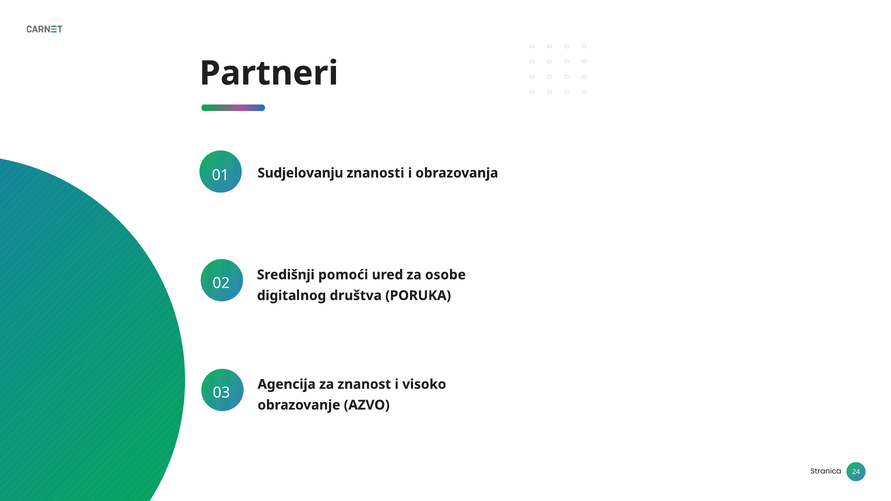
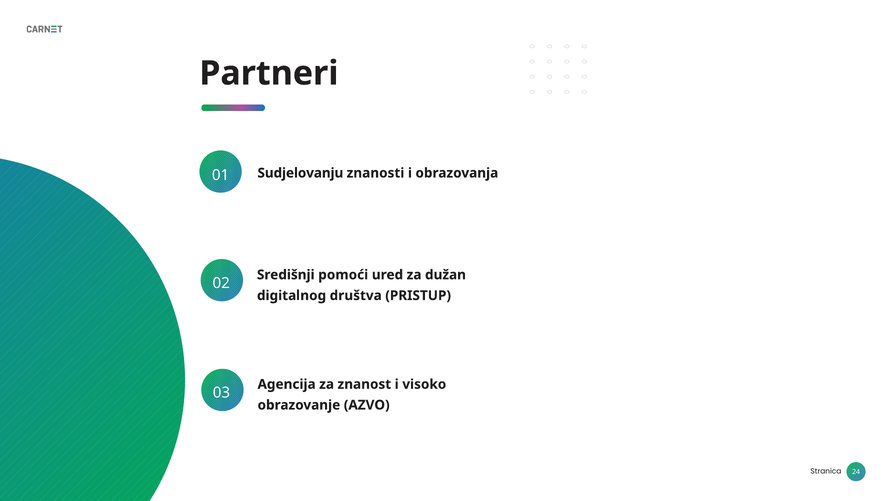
osobe: osobe -> dužan (445, 275)
PORUKA: PORUKA -> PRISTUP (418, 296)
